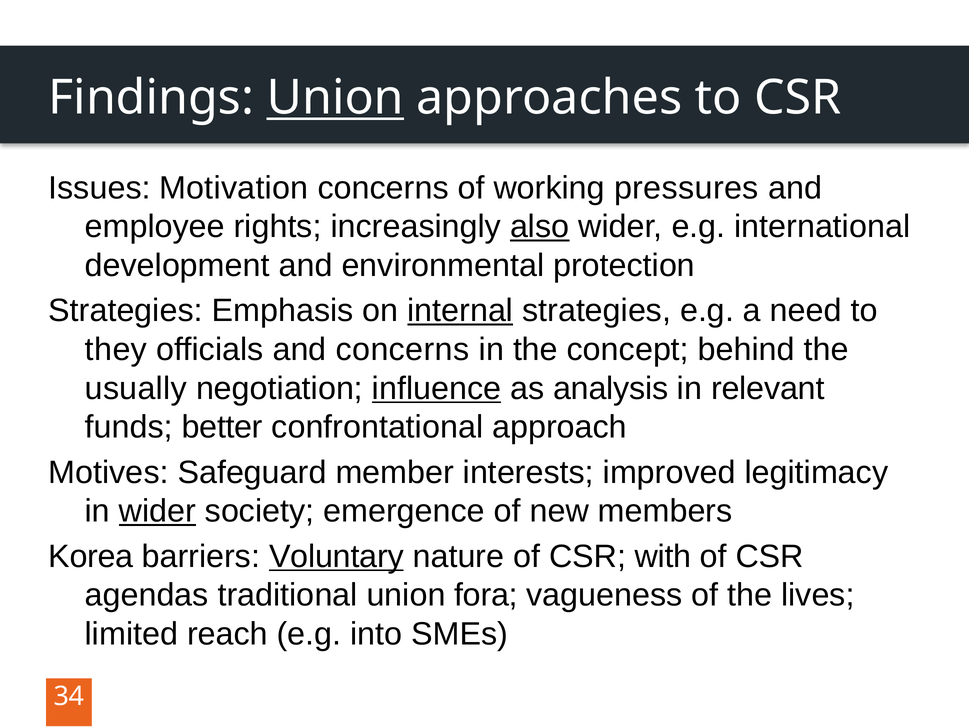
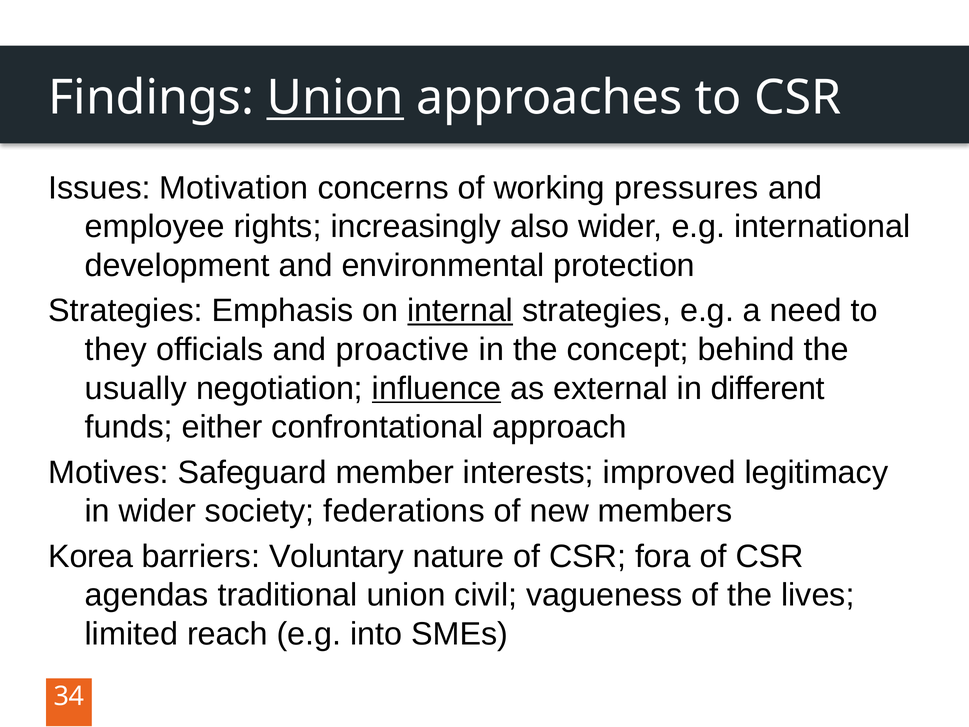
also underline: present -> none (540, 227)
and concerns: concerns -> proactive (403, 349)
analysis: analysis -> external (611, 388)
relevant: relevant -> different (768, 388)
better: better -> either (222, 427)
wider underline: present -> none (157, 511)
emergence: emergence -> federations (404, 511)
Voluntary underline: present -> none (336, 556)
with: with -> fora (663, 556)
fora: fora -> civil (486, 595)
